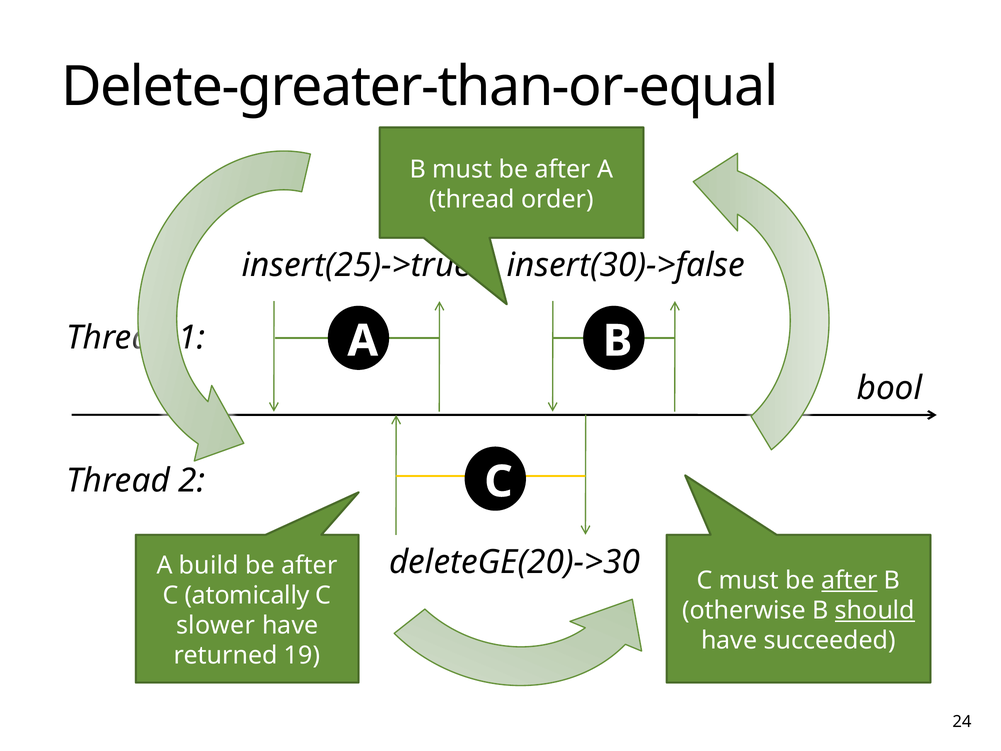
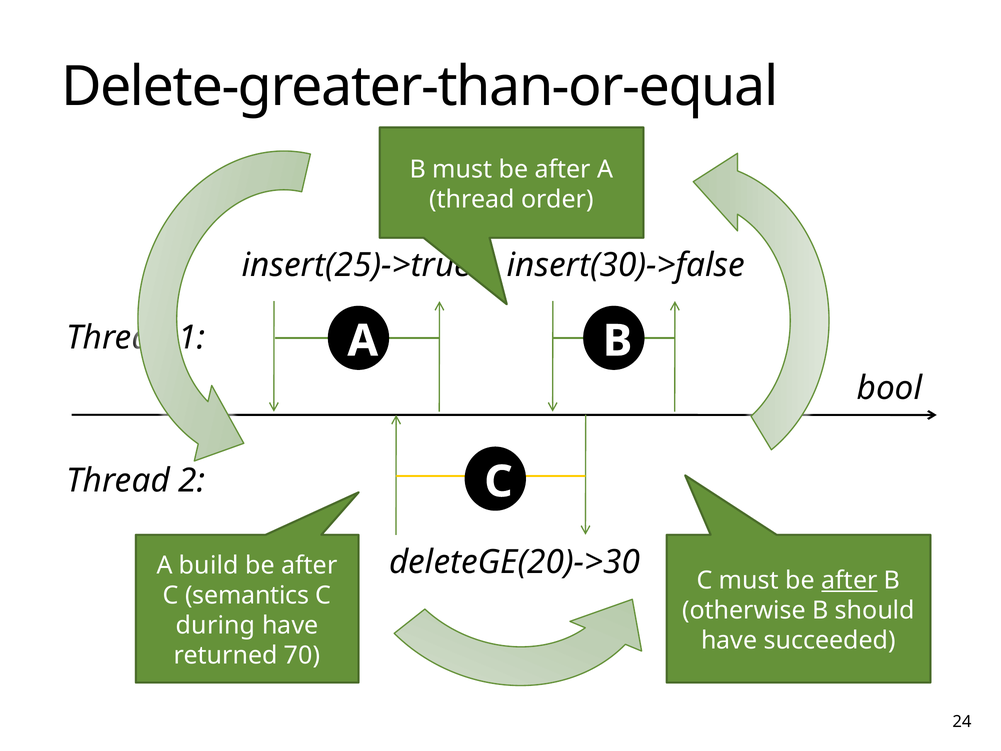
atomically: atomically -> semantics (247, 595)
should underline: present -> none (875, 610)
slower: slower -> during (216, 625)
19: 19 -> 70 (302, 655)
